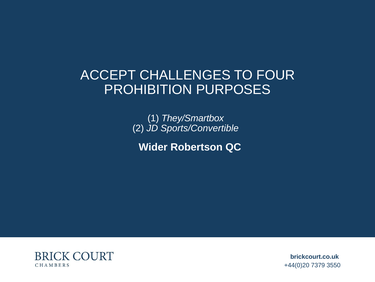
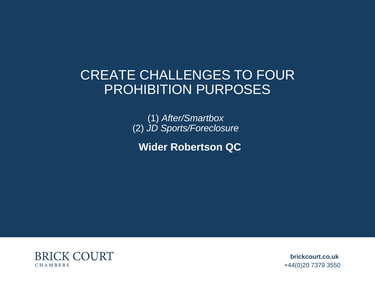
ACCEPT: ACCEPT -> CREATE (108, 75)
They/Smartbox: They/Smartbox -> After/Smartbox (193, 118)
Sports/Convertible: Sports/Convertible -> Sports/Foreclosure (200, 128)
